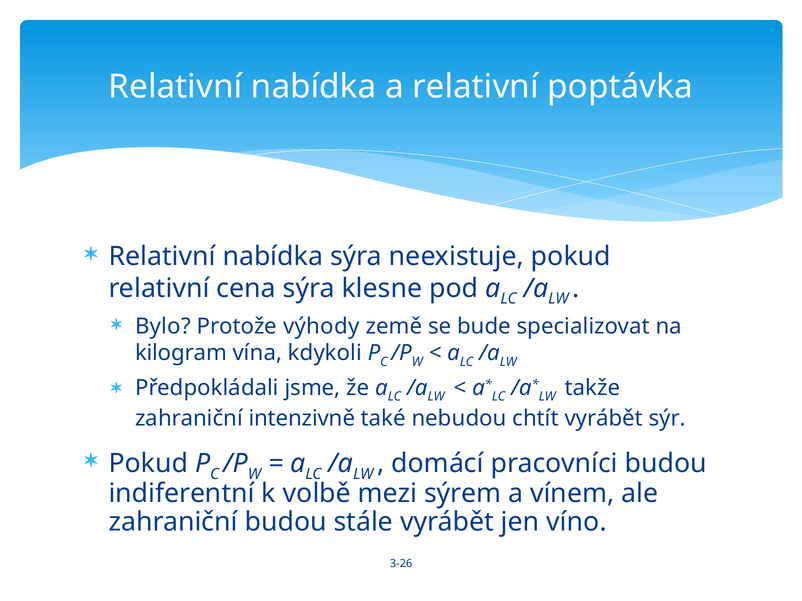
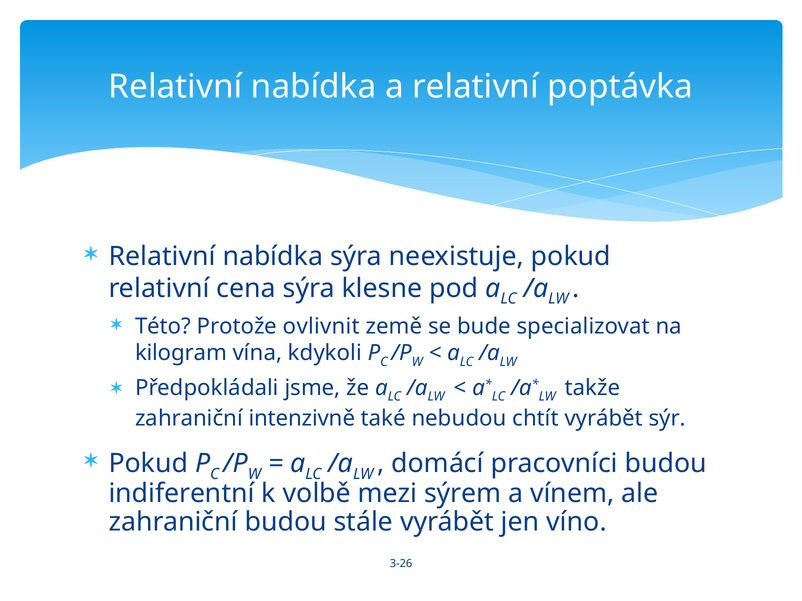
Bylo: Bylo -> Této (163, 327)
výhody: výhody -> ovlivnit (321, 327)
